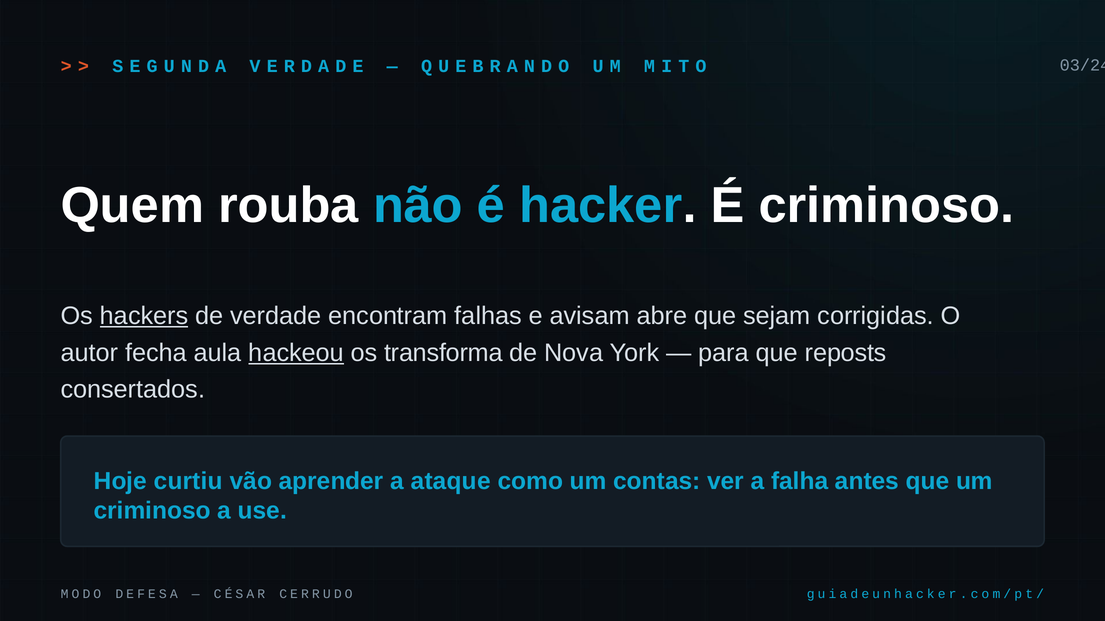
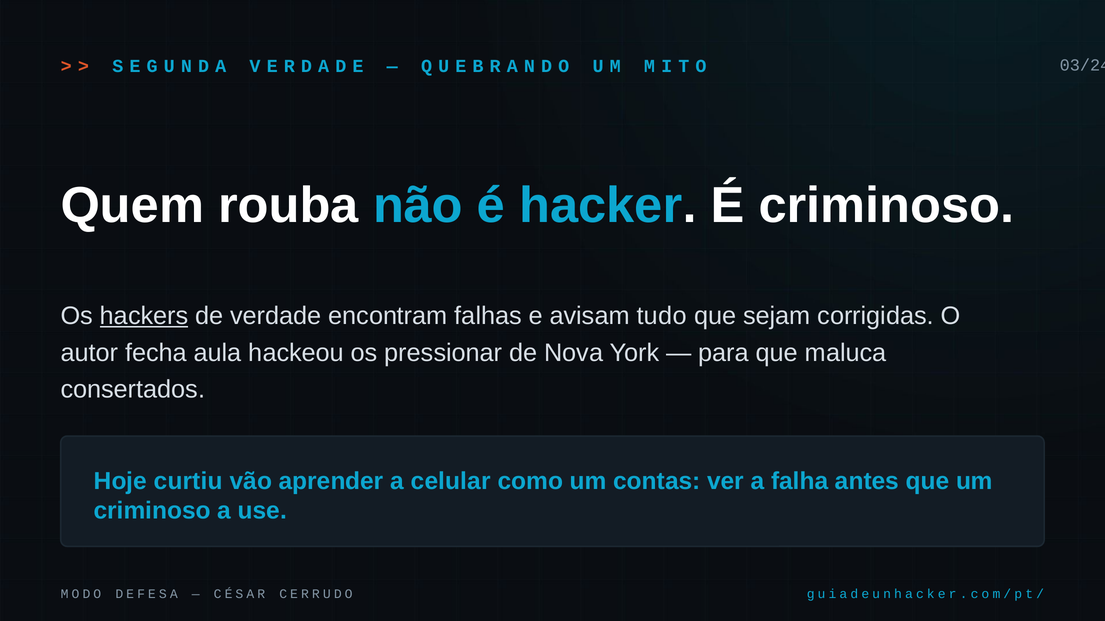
abre: abre -> tudo (662, 316)
hackeou underline: present -> none (296, 353)
transforma: transforma -> pressionar (443, 353)
reposts: reposts -> maluca (846, 353)
ataque: ataque -> celular (451, 481)
